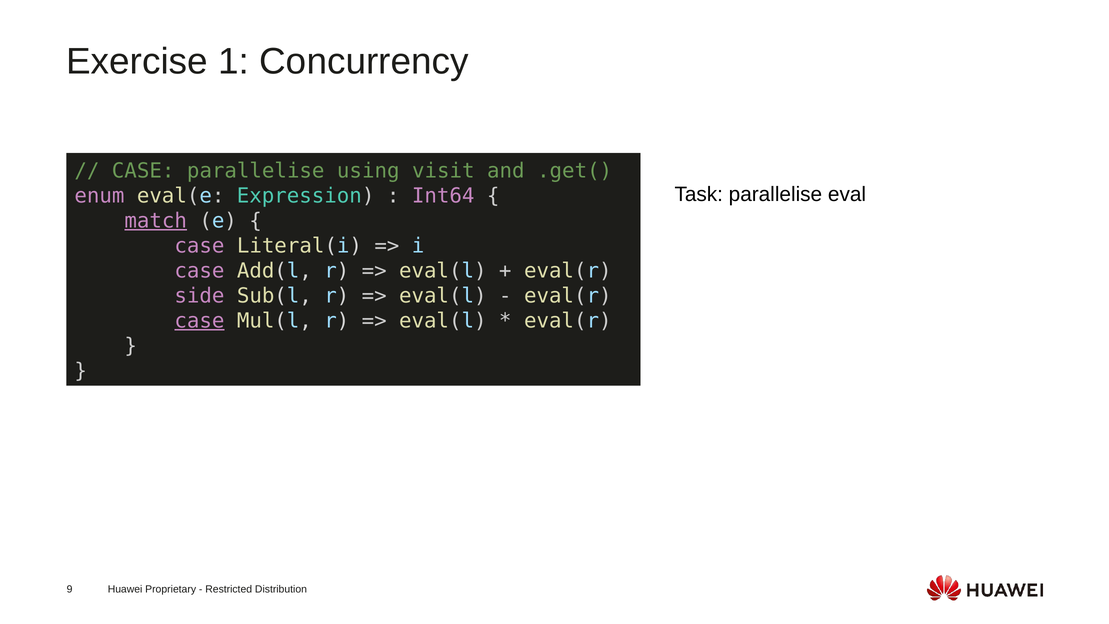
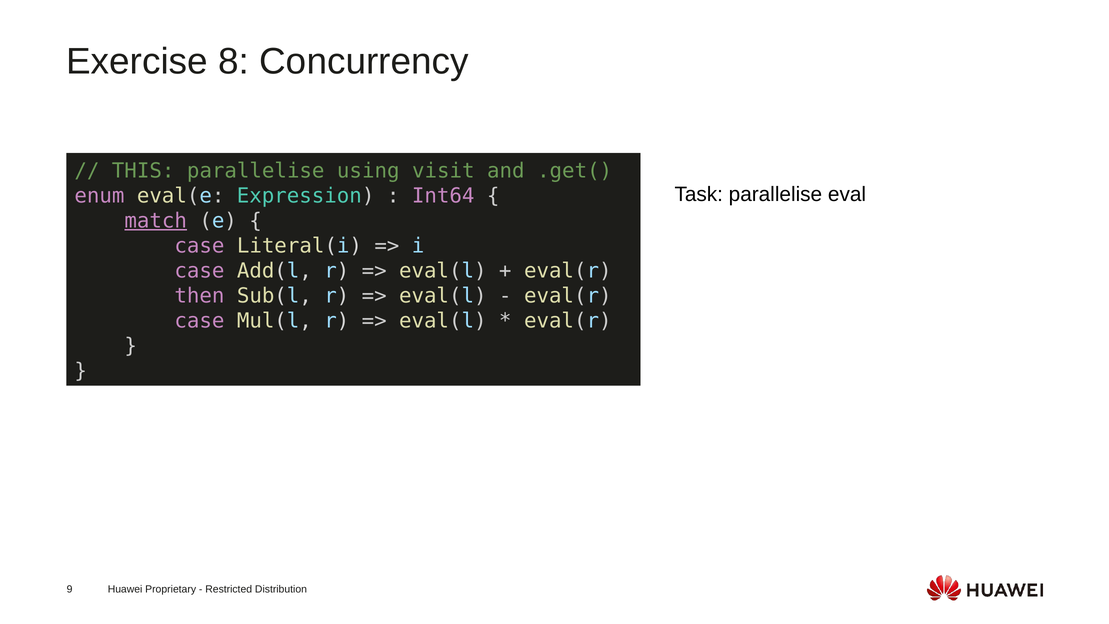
1: 1 -> 8 (234, 61)
CASE: CASE -> THIS (143, 171)
side: side -> then (199, 296)
case underline: present -> none (199, 321)
